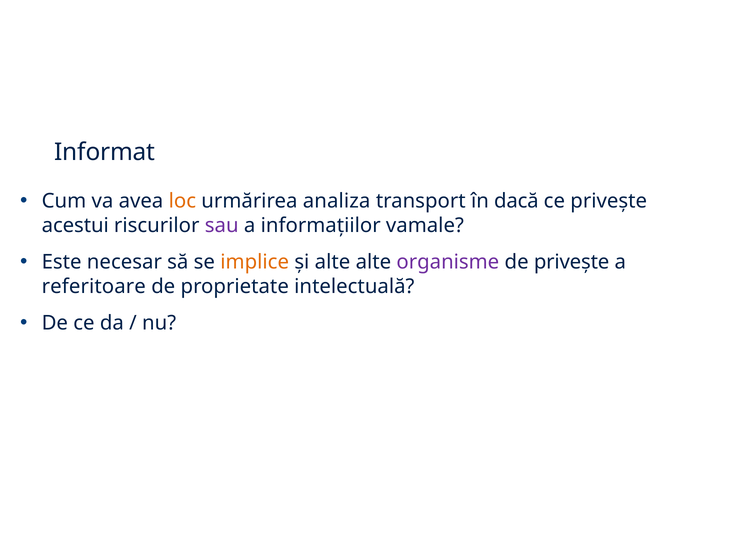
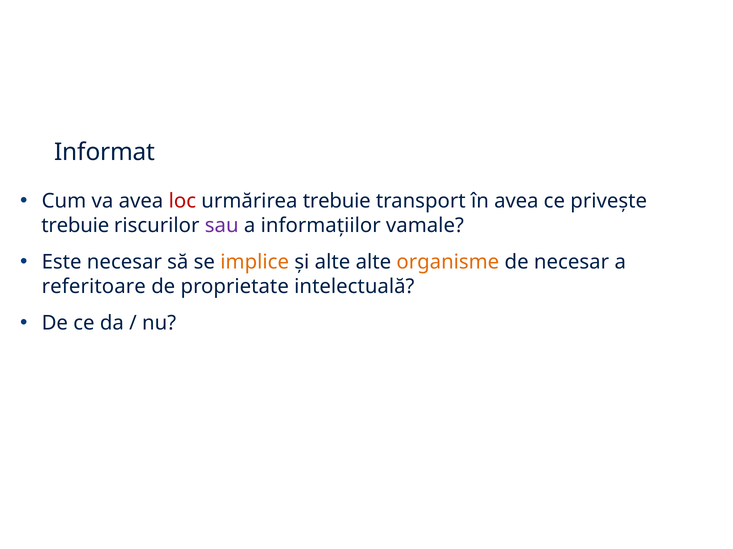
loc colour: orange -> red (182, 201)
urmărirea analiza: analiza -> trebuie (337, 201)
în dacă: dacă -> avea (516, 201)
acestui: acestui -> trebuie (75, 226)
organisme colour: purple -> orange (448, 263)
de privește: privește -> necesar (571, 263)
